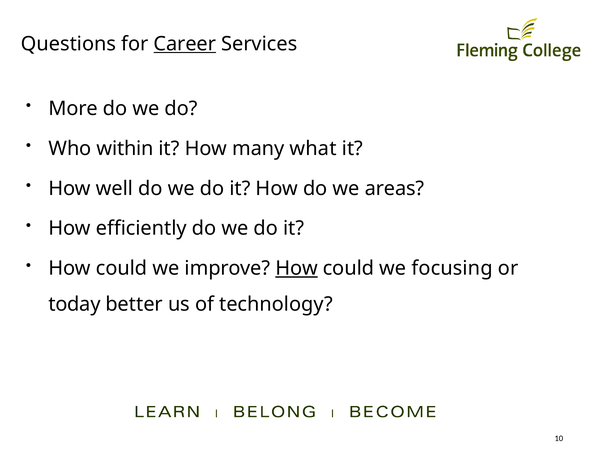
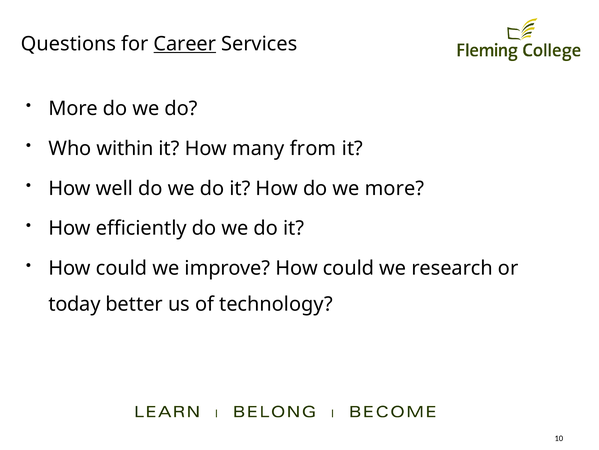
what: what -> from (313, 148)
we areas: areas -> more (394, 188)
How underline: present -> none (297, 268)
focusing: focusing -> research (452, 268)
